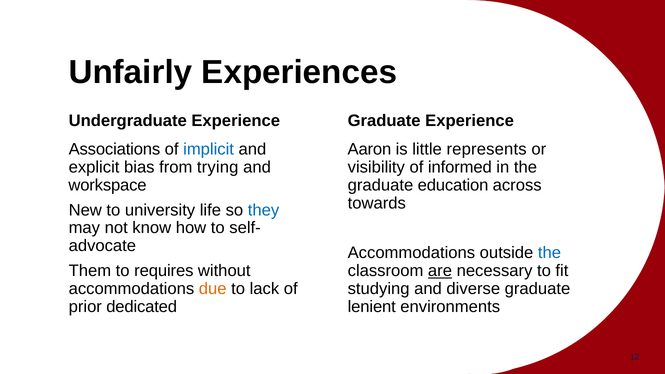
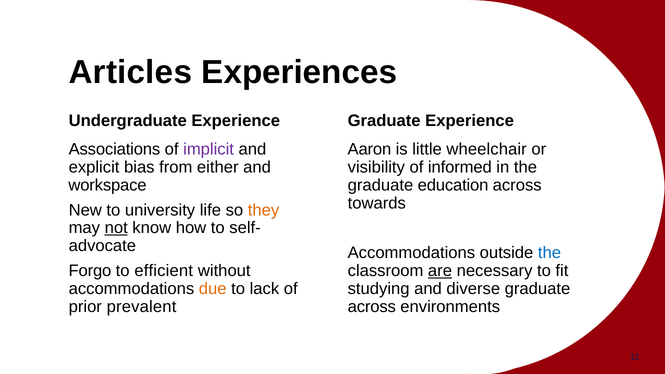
Unfairly: Unfairly -> Articles (130, 72)
implicit colour: blue -> purple (209, 149)
represents: represents -> wheelchair (487, 149)
trying: trying -> either (218, 167)
they colour: blue -> orange (264, 210)
not underline: none -> present (116, 228)
Them: Them -> Forgo (90, 271)
requires: requires -> efficient (164, 271)
dedicated: dedicated -> prevalent (142, 307)
lenient: lenient -> across (372, 307)
